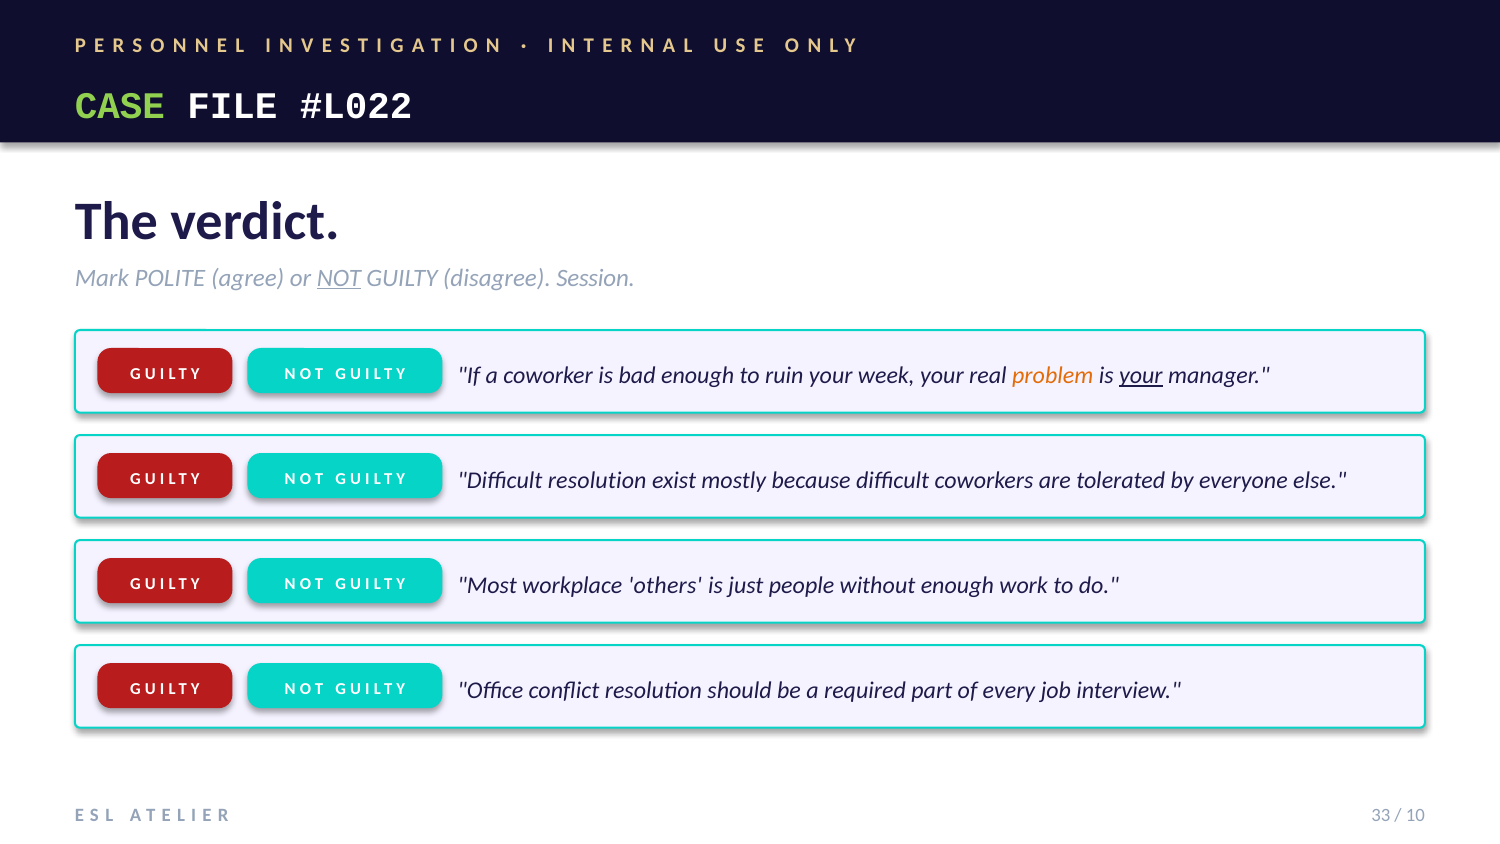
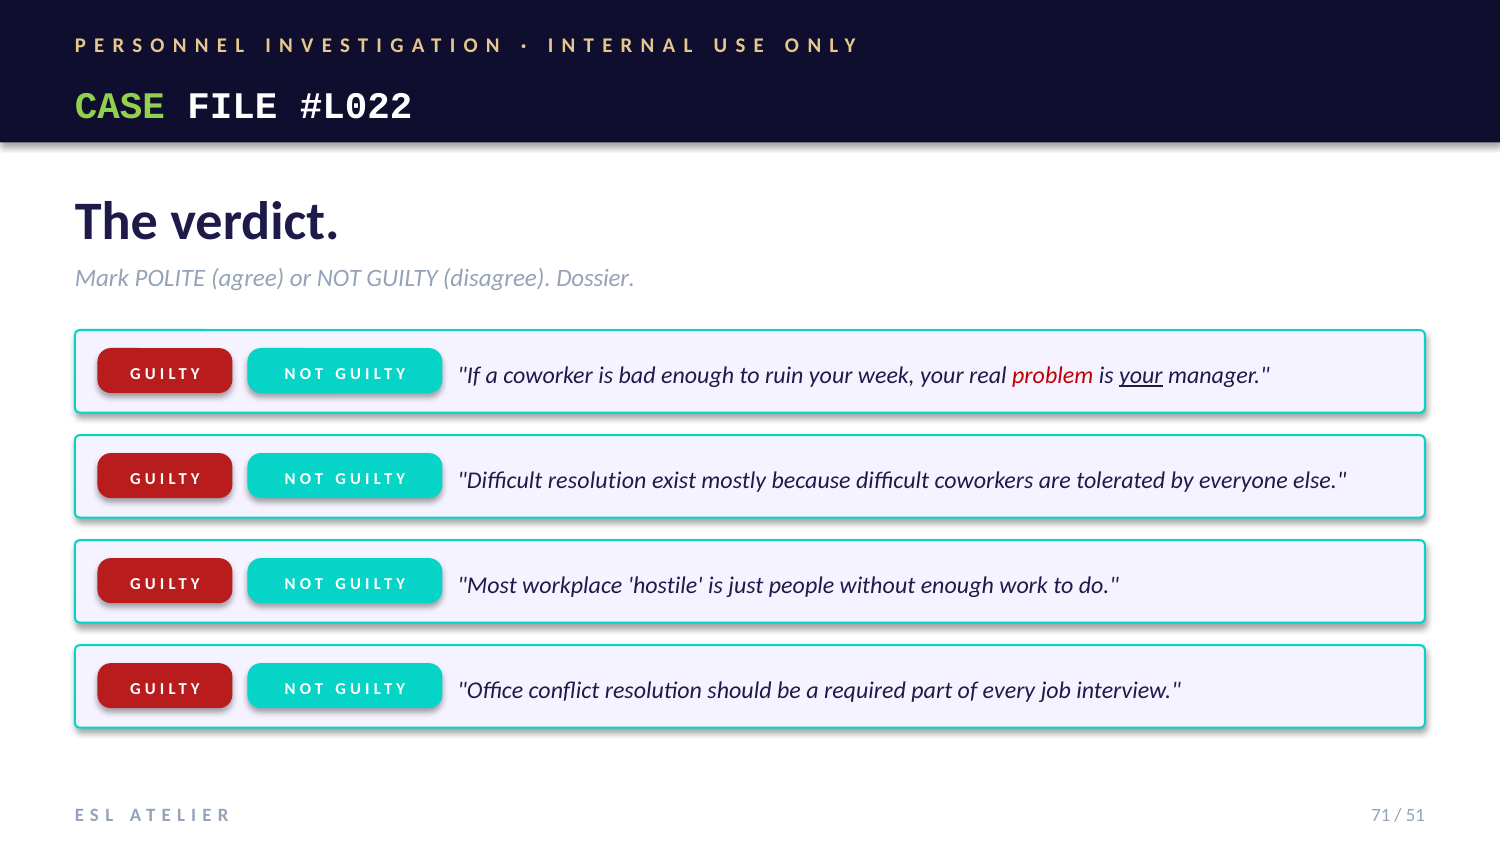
NOT underline: present -> none (339, 278)
Session: Session -> Dossier (596, 278)
problem colour: orange -> red (1053, 376)
others: others -> hostile (665, 586)
33: 33 -> 71 (1381, 815)
10: 10 -> 51 (1415, 815)
